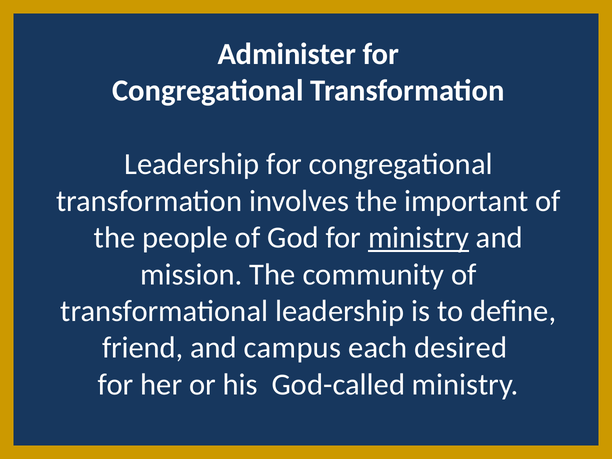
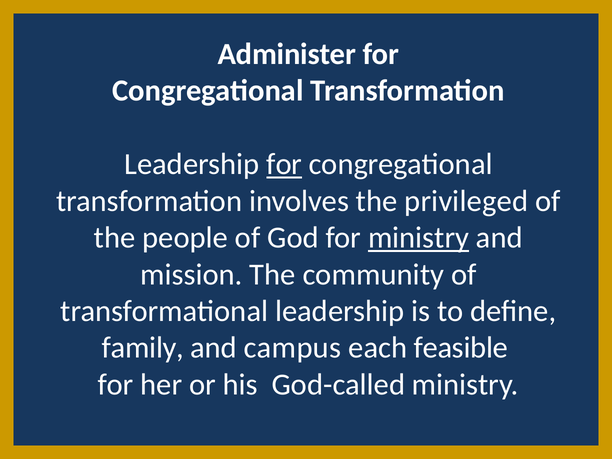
for underline: none -> present (284, 164)
important: important -> privileged (466, 201)
friend: friend -> family (143, 348)
desired: desired -> feasible (461, 348)
